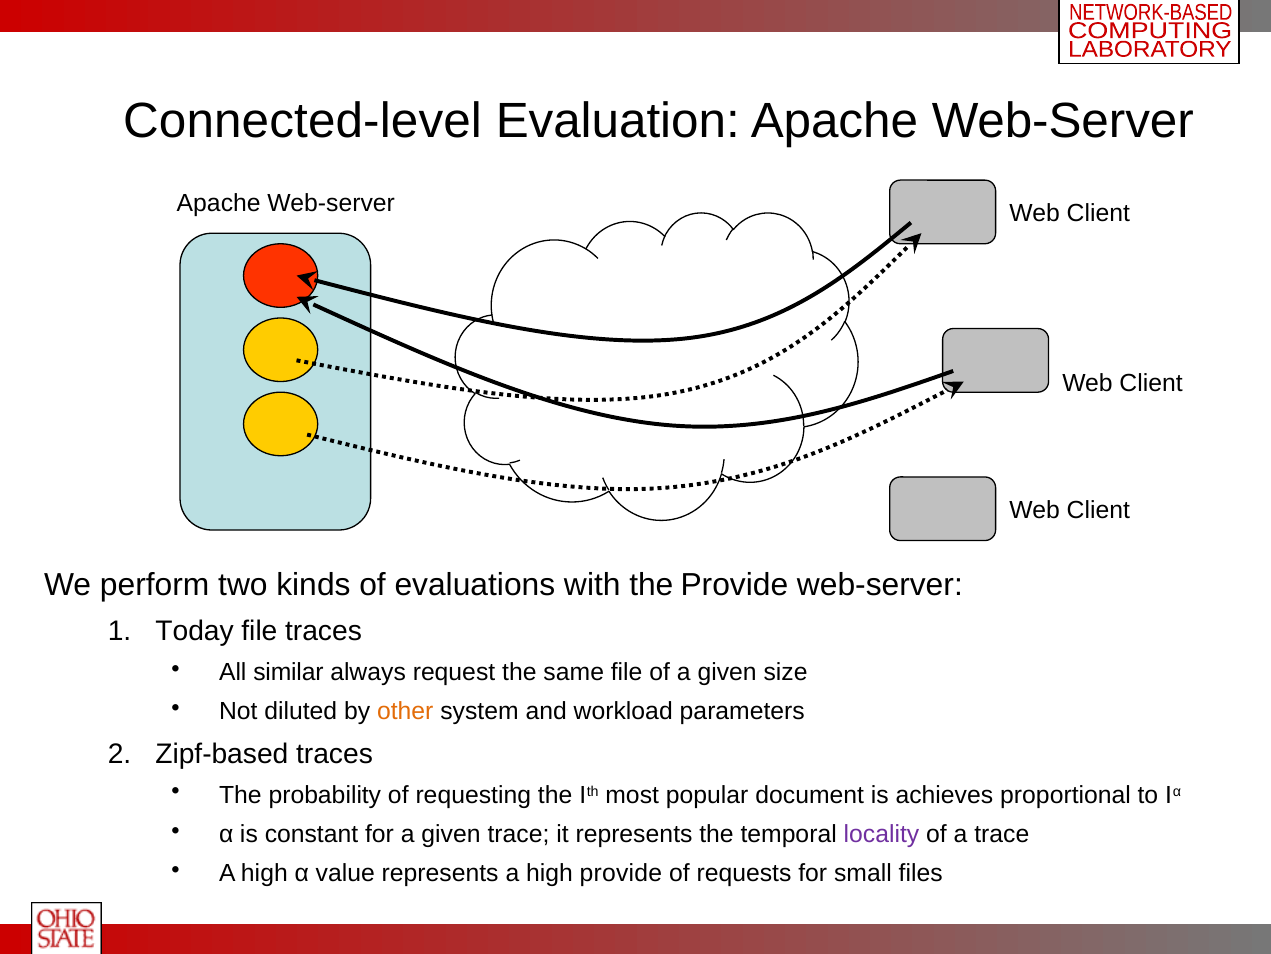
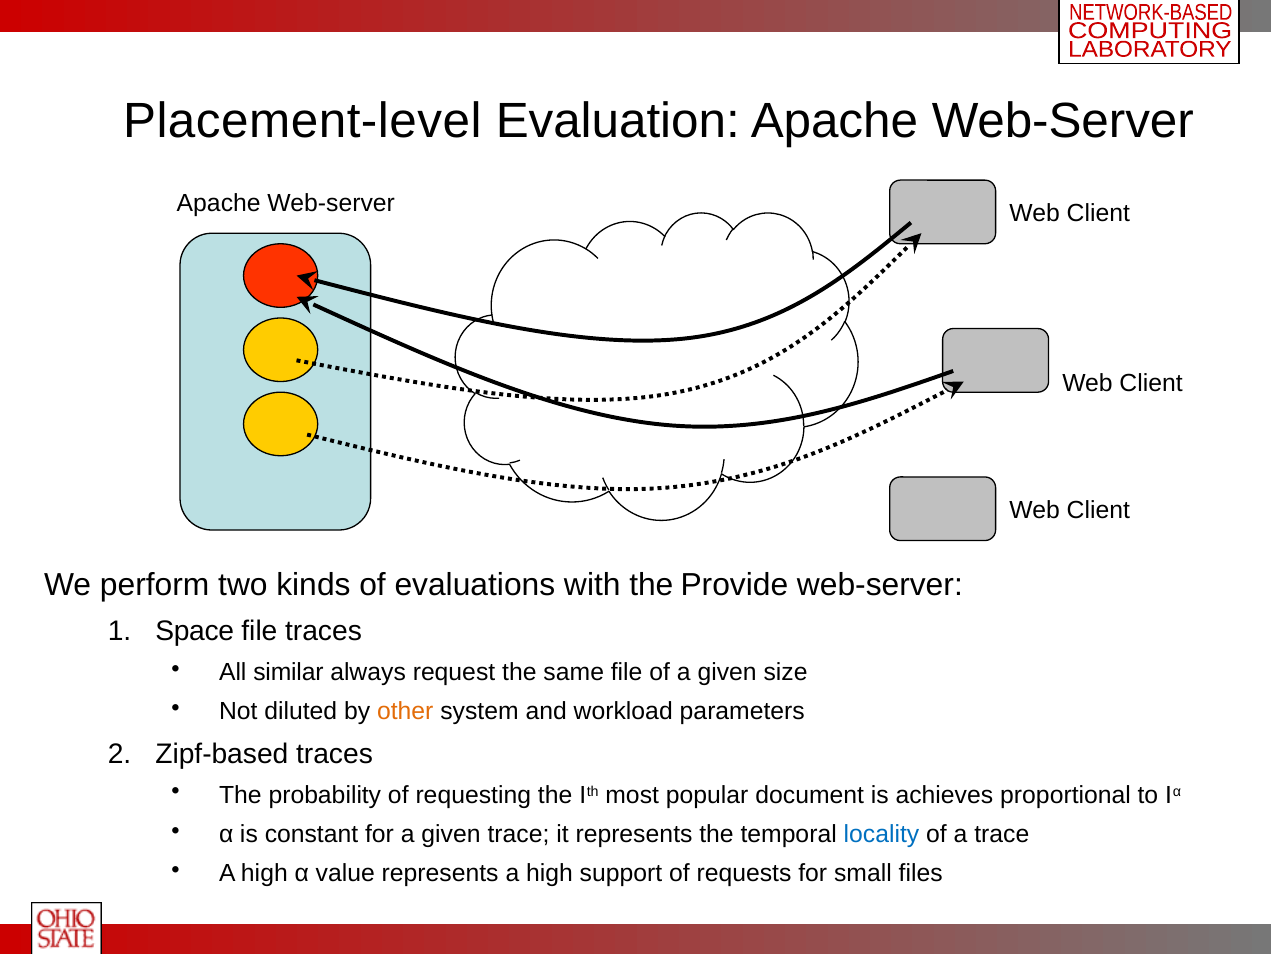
Connected-level: Connected-level -> Placement-level (302, 121)
Today: Today -> Space (195, 631)
locality colour: purple -> blue (882, 834)
high provide: provide -> support (621, 873)
